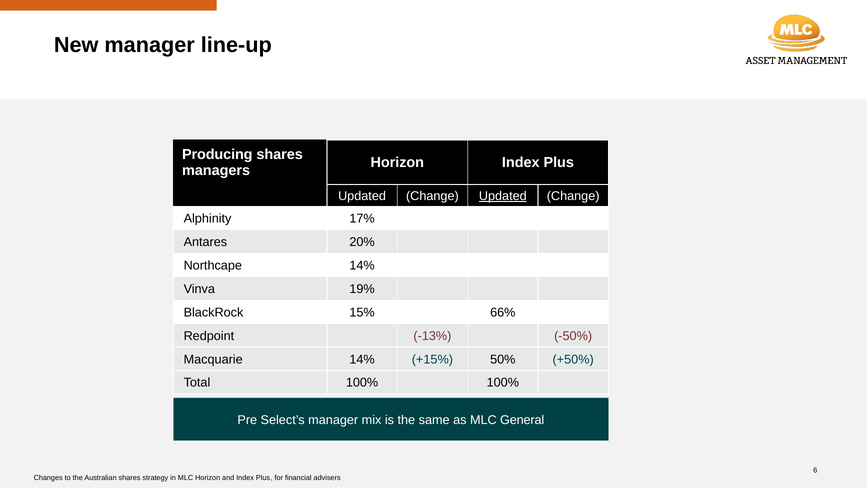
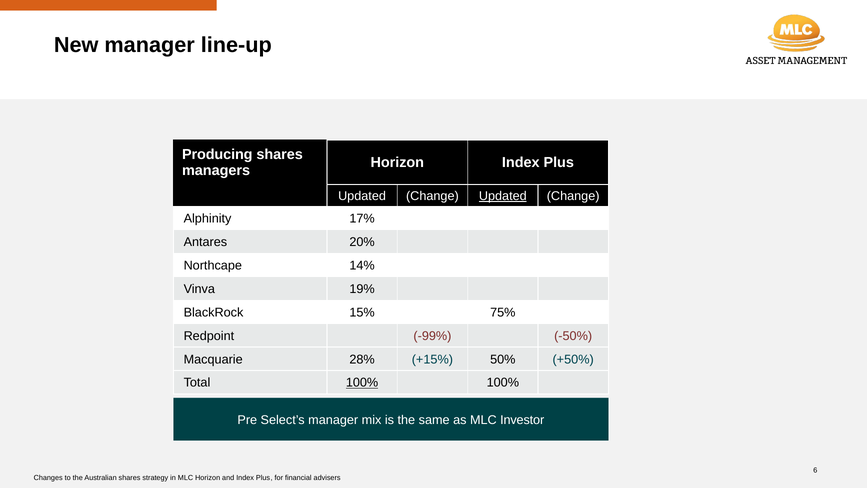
66%: 66% -> 75% (503, 312)
-13%: -13% -> -99% (432, 336)
Macquarie 14%: 14% -> 28% (362, 359)
100% underline: none -> present (362, 383)
General: General -> Investor (522, 420)
